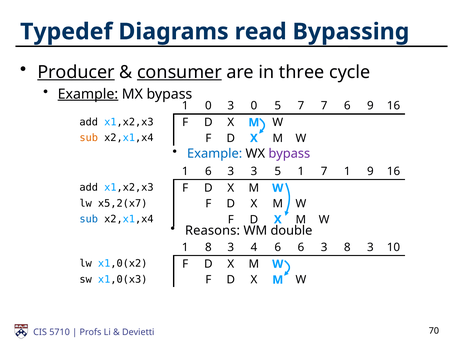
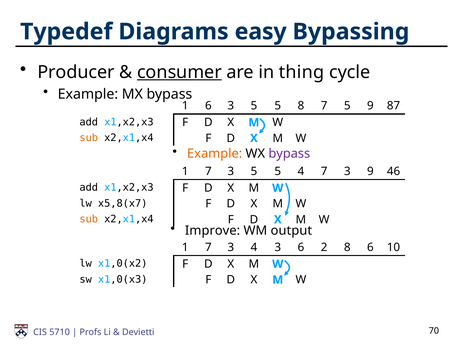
read: read -> easy (261, 32)
Producer underline: present -> none (76, 72)
three: three -> thing (302, 72)
Example underline: present -> none (88, 94)
1 0: 0 -> 6 (208, 106)
0: 0 -> 5 (254, 106)
5 7: 7 -> 8 (301, 106)
7 6: 6 -> 5 (347, 106)
16: 16 -> 87 (394, 106)
Example colour: blue -> orange (215, 154)
6: 6 -> 7 (208, 172)
3: 3 -> 5 (254, 172)
5 1: 1 -> 4 (301, 172)
1: 1 -> 3 (347, 172)
16: 16 -> 46 (394, 172)
x5,2(x7: x5,2(x7 -> x5,8(x7 (123, 203)
sub colour: blue -> orange (89, 219)
Reasons: Reasons -> Improve (213, 231)
double: double -> output (291, 231)
8: 8 -> 7 (208, 248)
4 6: 6 -> 3 (278, 248)
3: 3 -> 2 (324, 248)
3: 3 -> 6 (370, 248)
